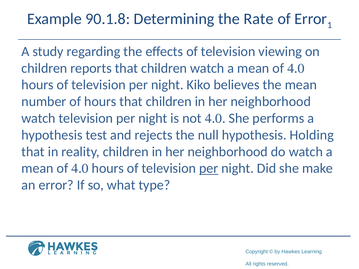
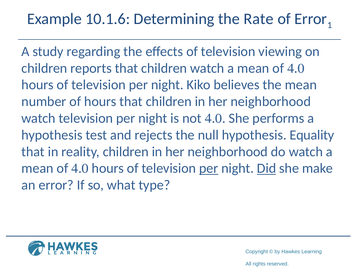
90.1.8: 90.1.8 -> 10.1.6 (108, 19)
Holding: Holding -> Equality (312, 135)
Did underline: none -> present (267, 169)
